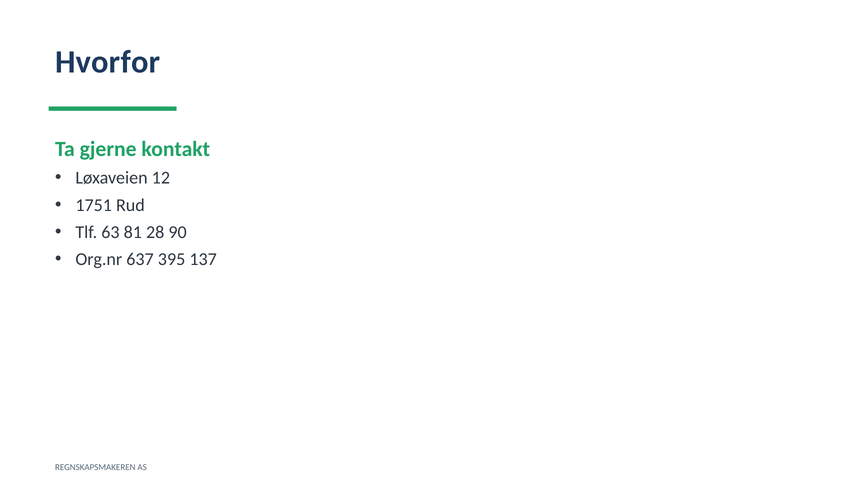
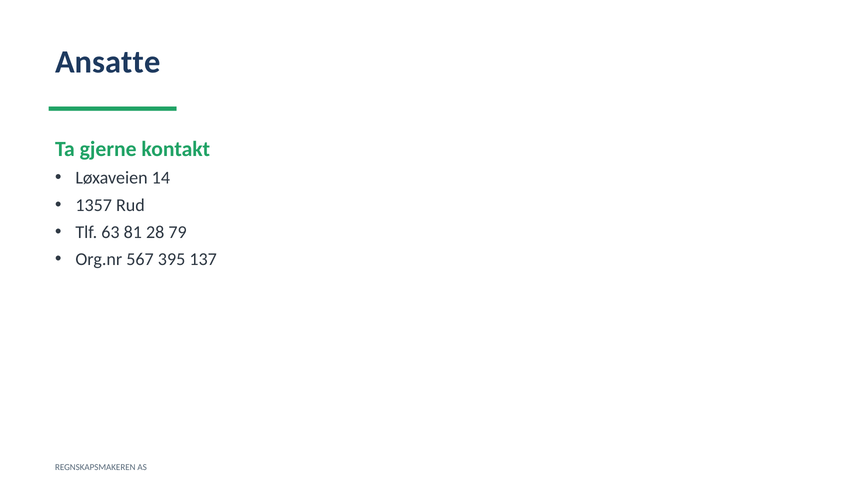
Hvorfor: Hvorfor -> Ansatte (108, 62)
12: 12 -> 14 (161, 178)
1751: 1751 -> 1357 (94, 205)
90: 90 -> 79 (178, 232)
637: 637 -> 567 (140, 259)
